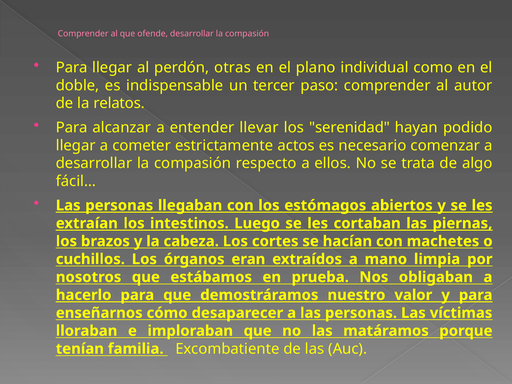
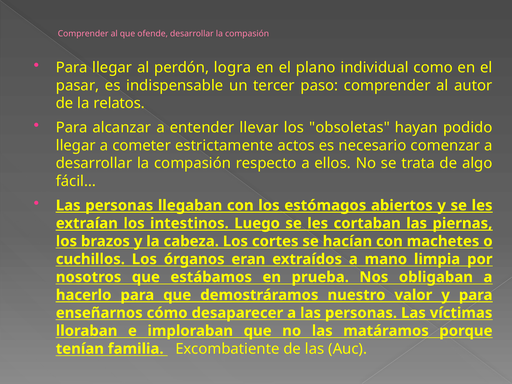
otras: otras -> logra (233, 67)
doble: doble -> pasar (78, 85)
serenidad: serenidad -> obsoletas (349, 128)
